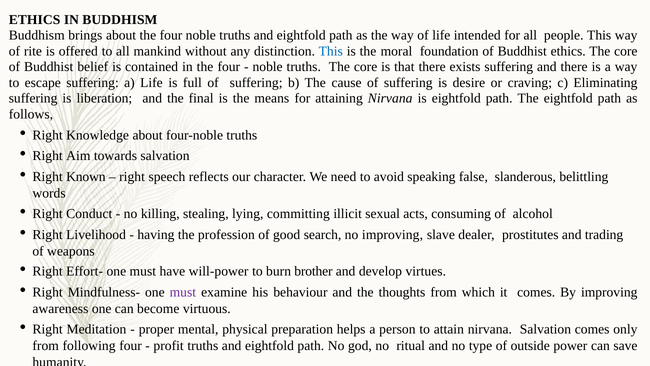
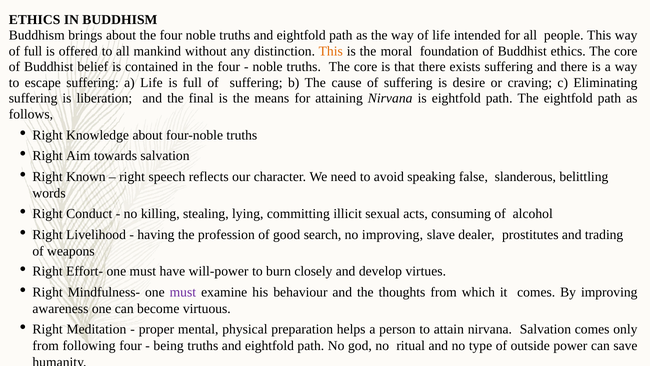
of rite: rite -> full (33, 51)
This colour: blue -> orange (331, 51)
brother: brother -> closely (313, 271)
profit: profit -> being (169, 345)
